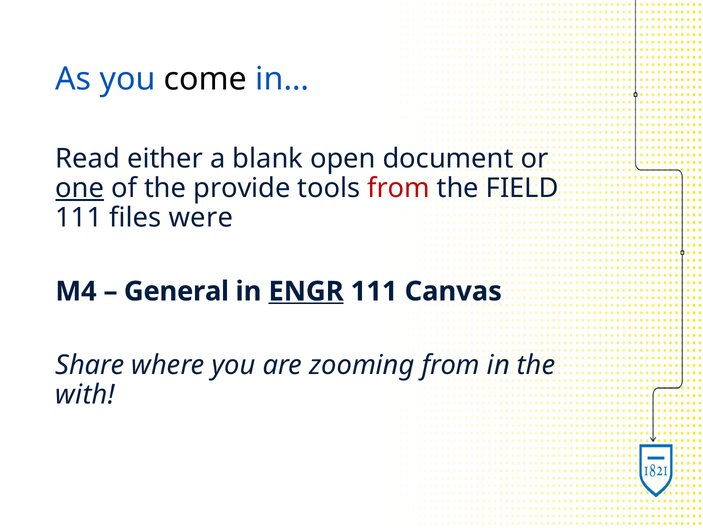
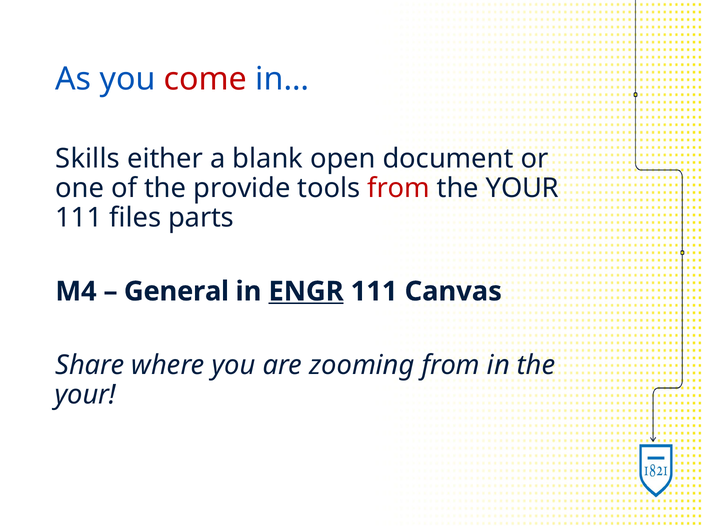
come colour: black -> red (205, 79)
Read: Read -> Skills (88, 158)
one underline: present -> none (80, 188)
FIELD: FIELD -> YOUR (522, 188)
were: were -> parts (201, 217)
with: with -> your (85, 394)
